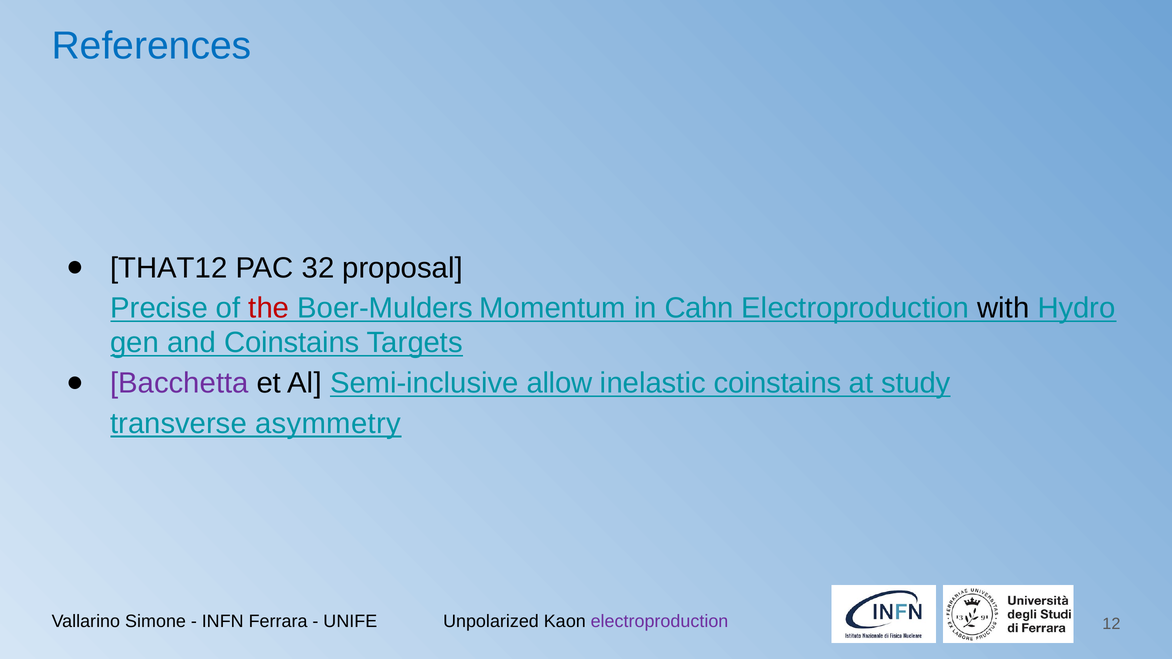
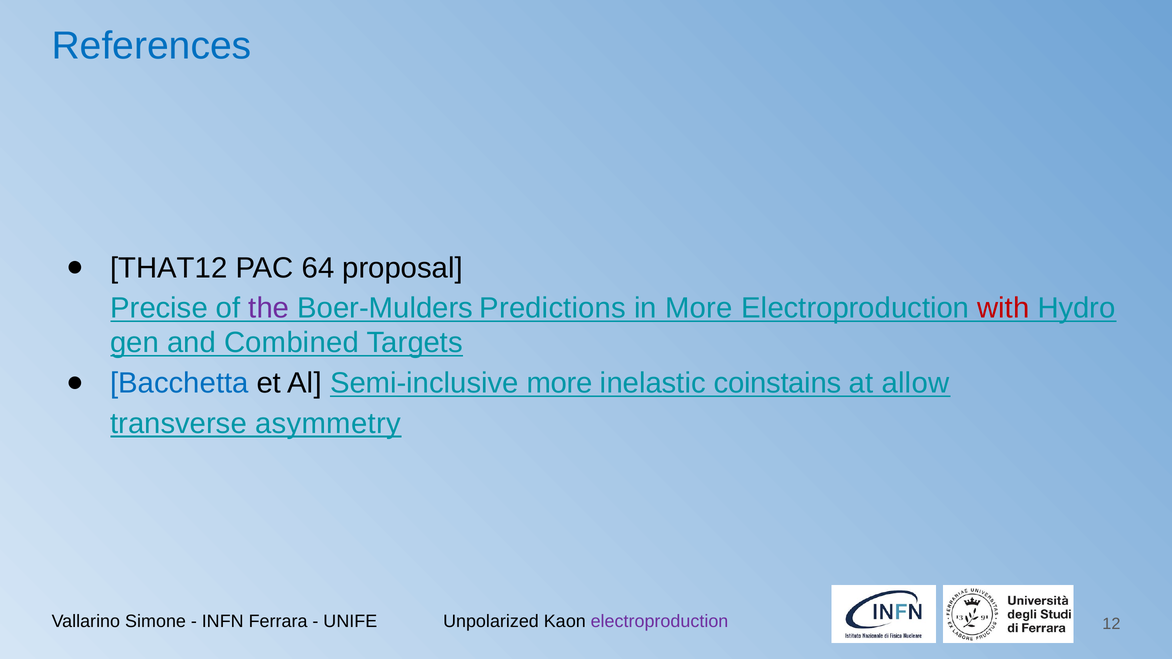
32: 32 -> 64 (318, 268)
the colour: red -> purple (269, 308)
Momentum: Momentum -> Predictions (553, 308)
in Cahn: Cahn -> More (699, 308)
with colour: black -> red (1003, 308)
and Coinstains: Coinstains -> Combined (292, 343)
Bacchetta colour: purple -> blue (179, 383)
Semi-inclusive allow: allow -> more (559, 383)
study: study -> allow (915, 383)
